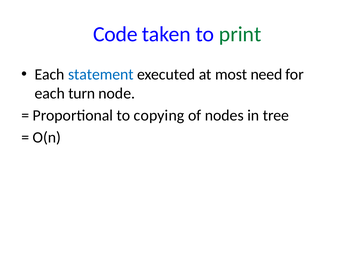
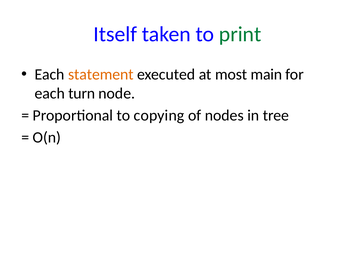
Code: Code -> Itself (115, 34)
statement colour: blue -> orange (101, 74)
need: need -> main (266, 74)
